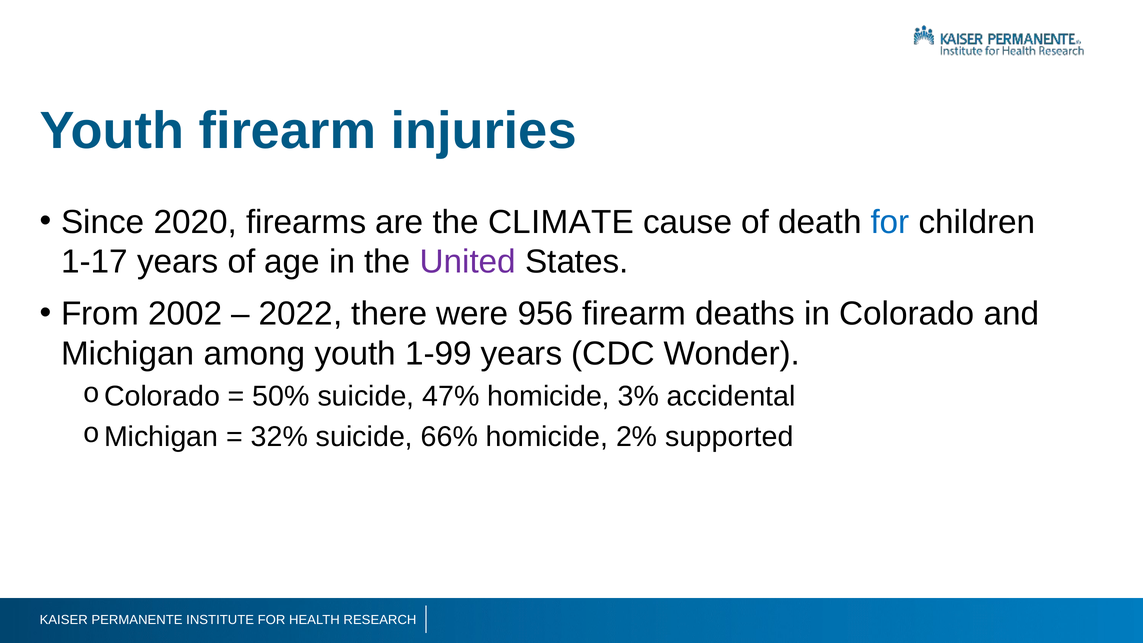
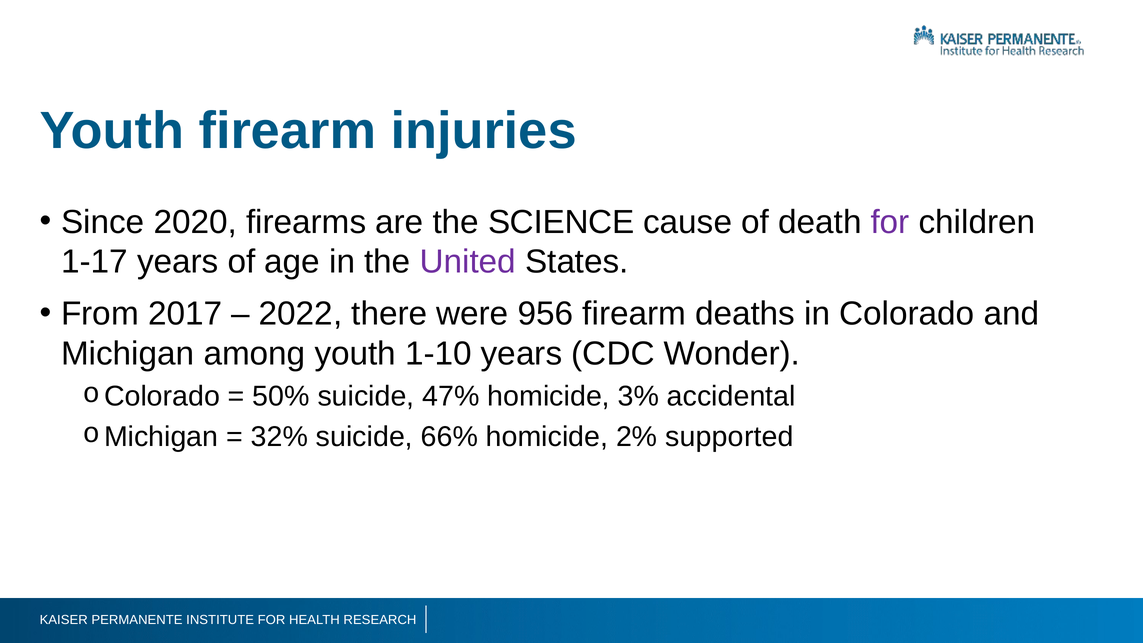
CLIMATE: CLIMATE -> SCIENCE (561, 222)
for colour: blue -> purple (890, 222)
2002: 2002 -> 2017 (185, 314)
1-99: 1-99 -> 1-10 (438, 354)
